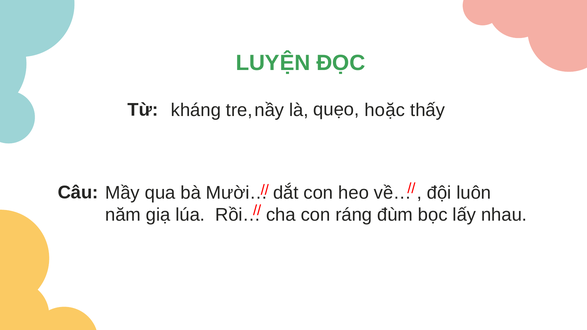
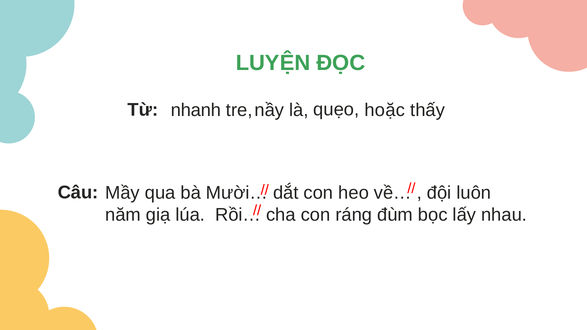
kháng: kháng -> nhanh (196, 110)
